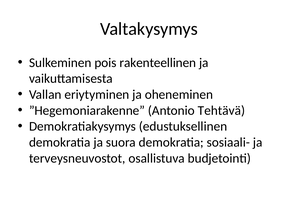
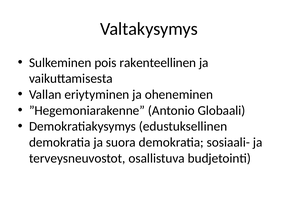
Tehtävä: Tehtävä -> Globaali (221, 110)
